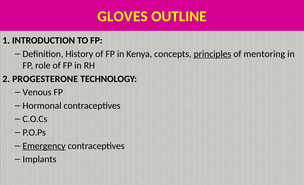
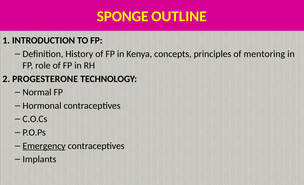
GLOVES: GLOVES -> SPONGE (123, 17)
principles underline: present -> none (212, 54)
Venous: Venous -> Normal (37, 92)
